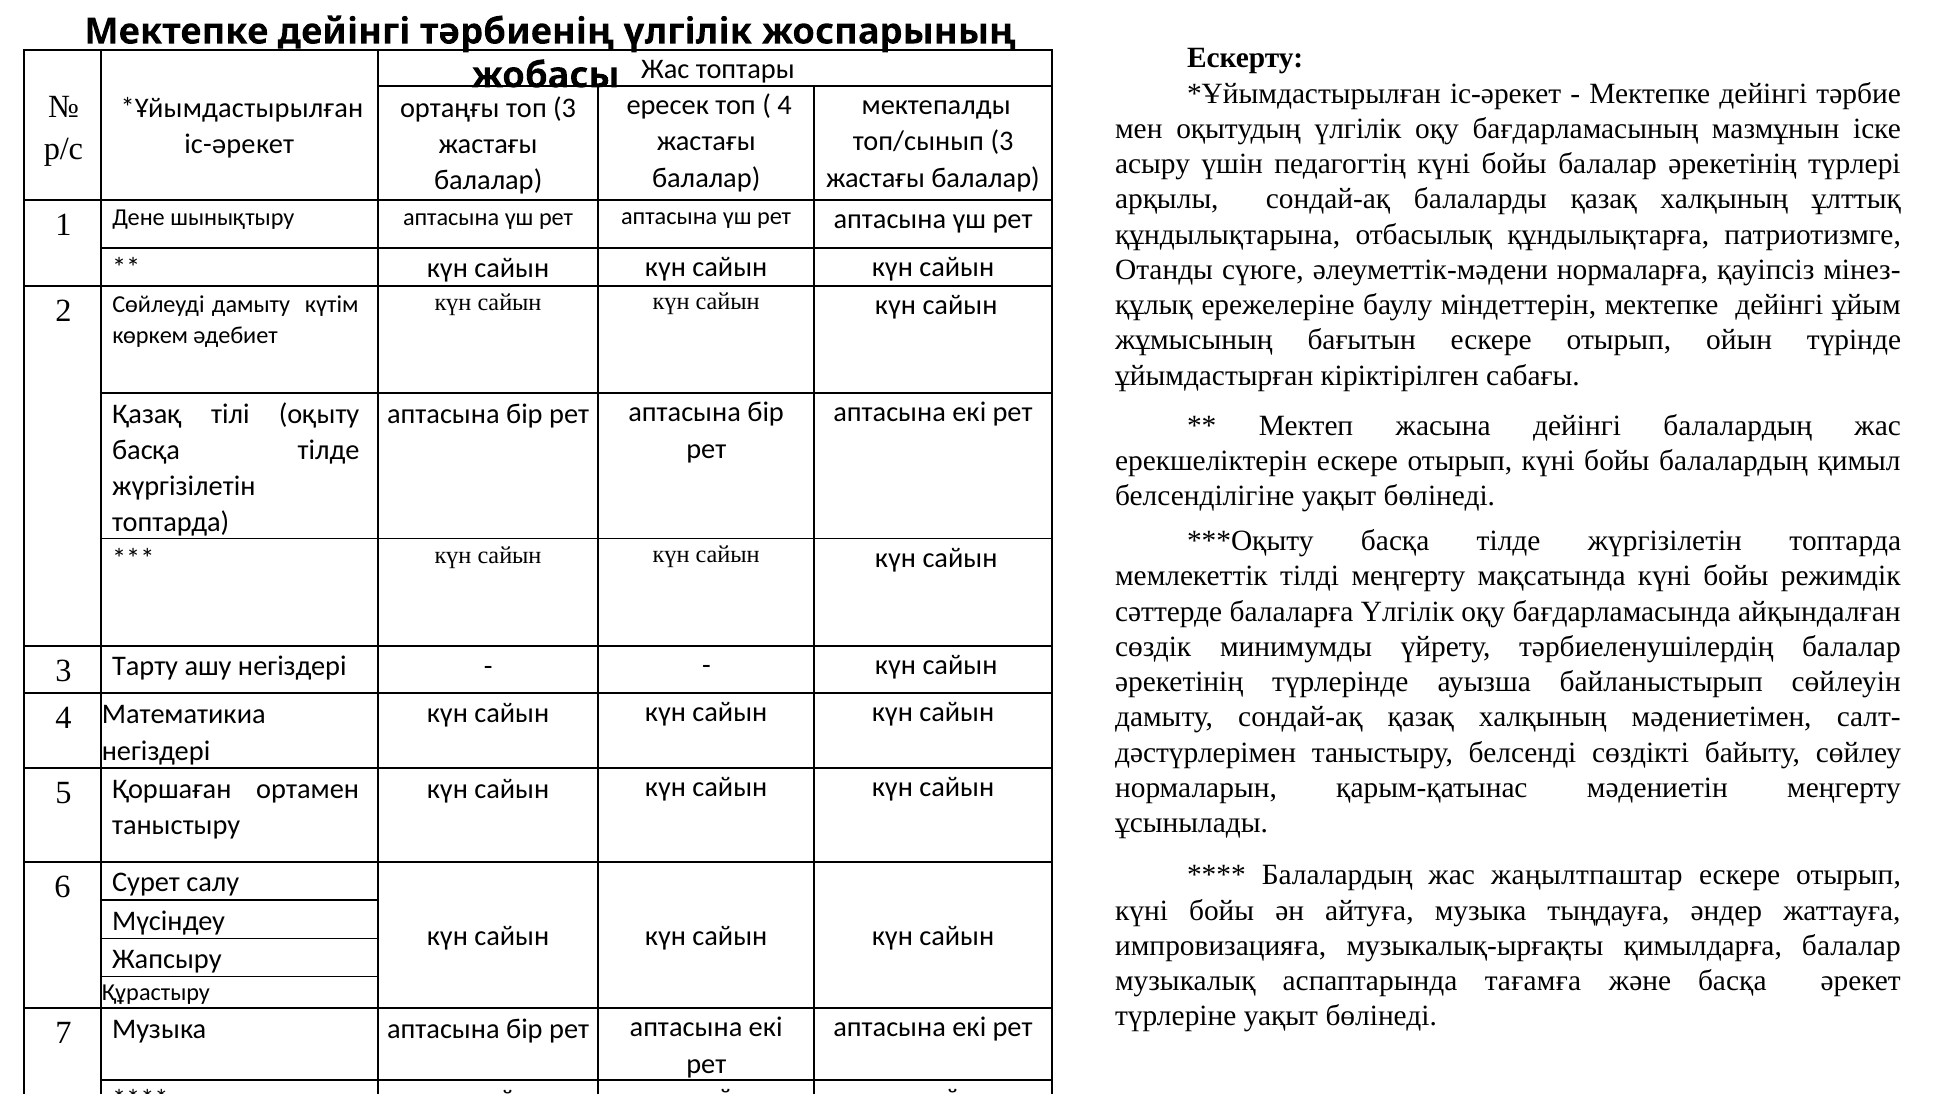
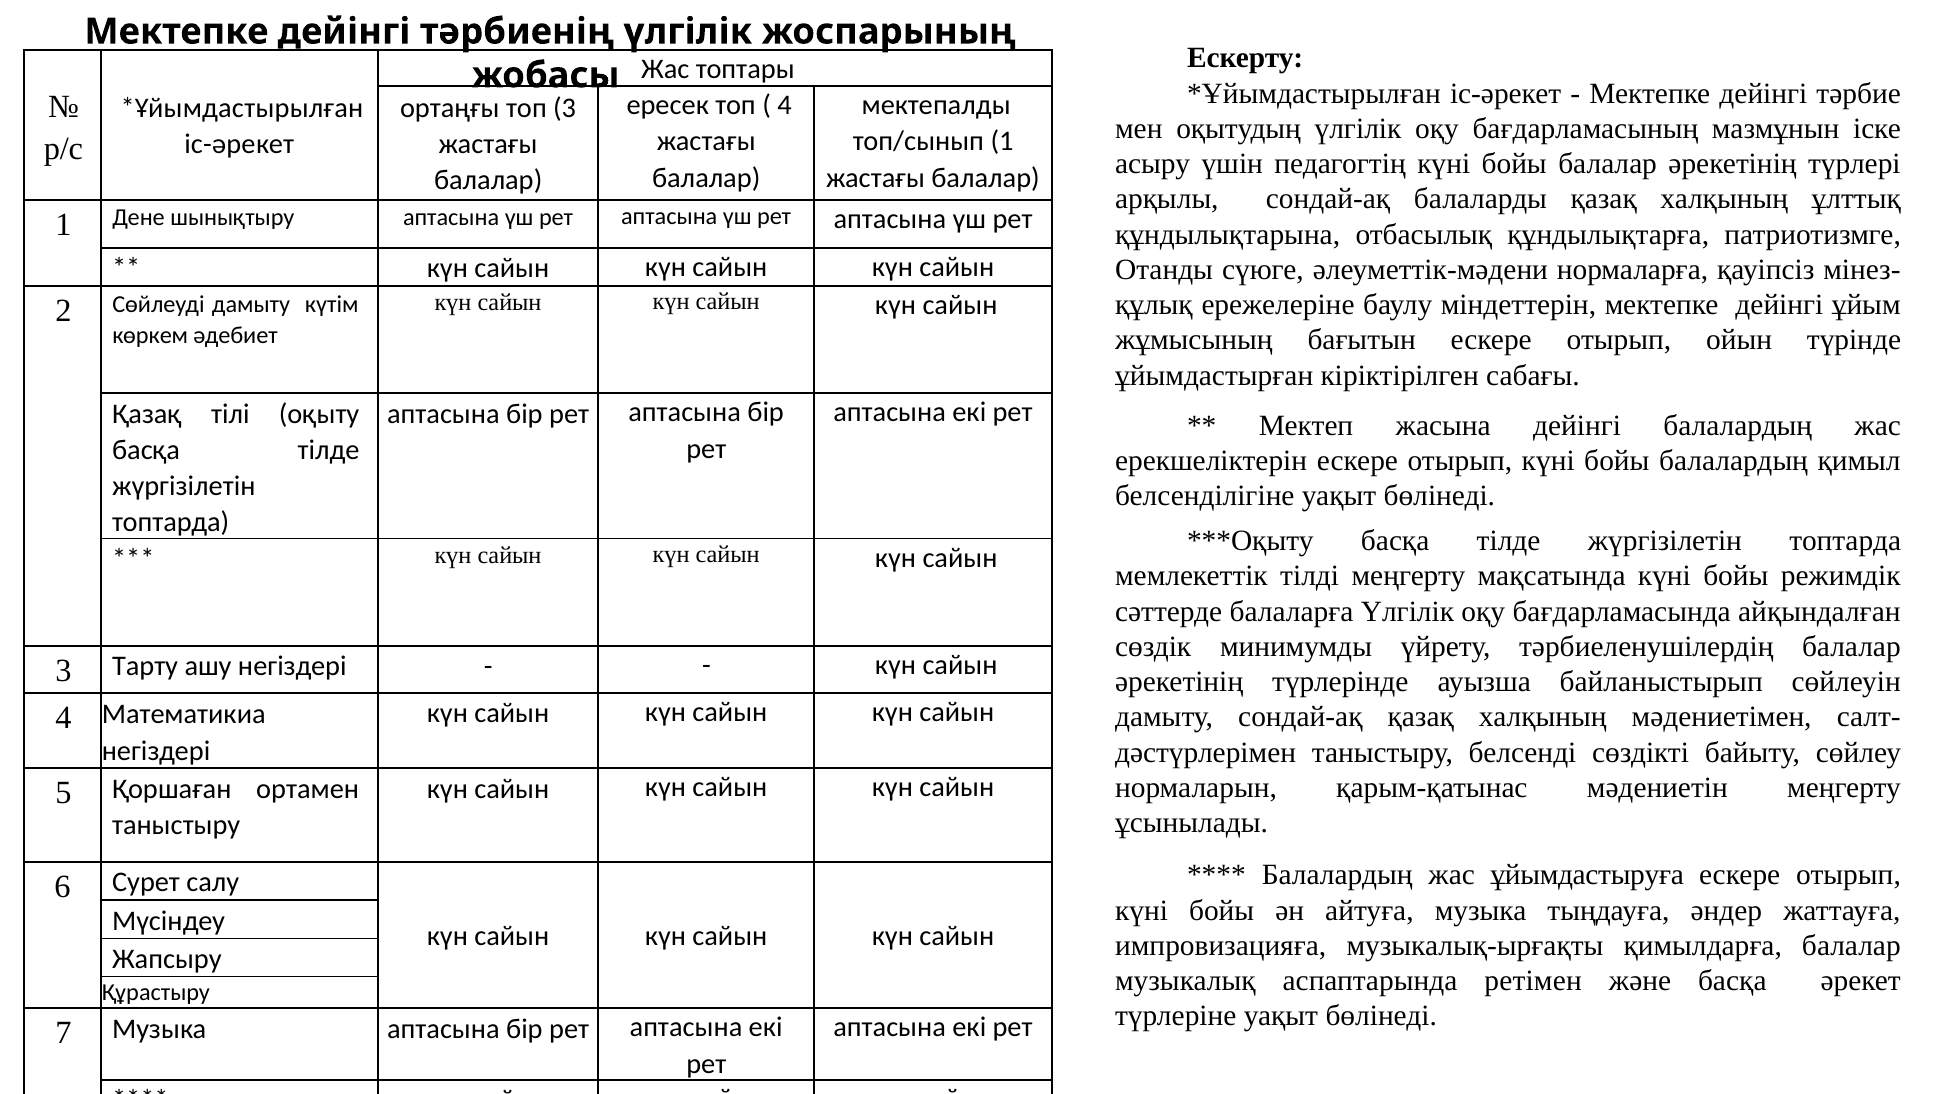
топ/сынып 3: 3 -> 1 (1002, 142)
жаңылтпаштар: жаңылтпаштар -> ұйымдастыруға (1587, 875)
тағамға: тағамға -> ретімен (1533, 981)
